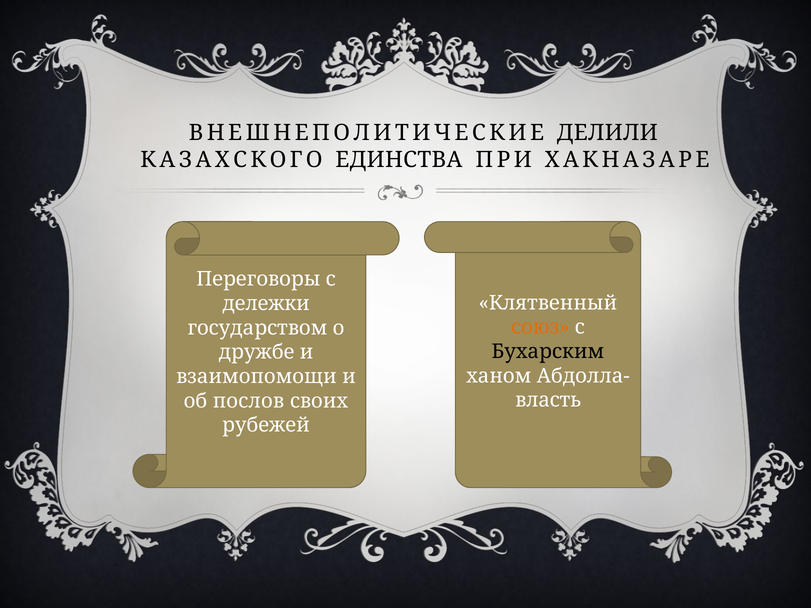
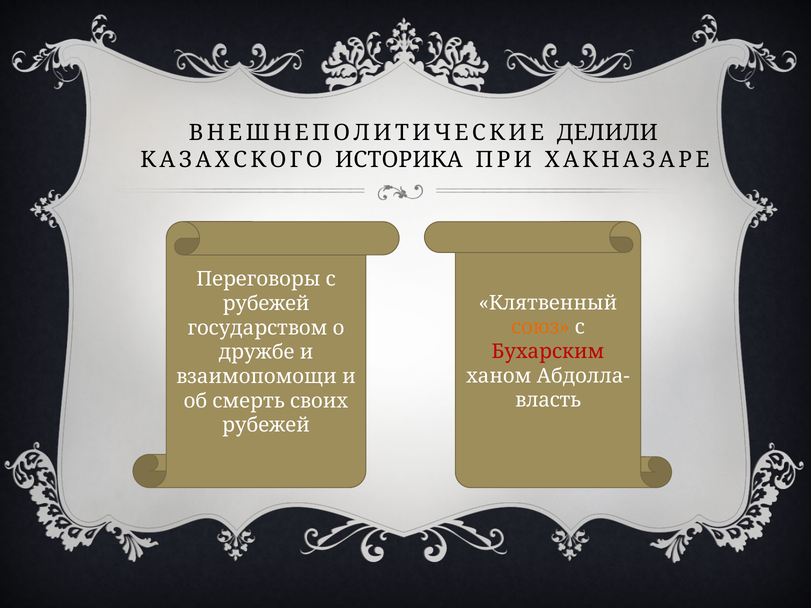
ЕДИНСТВА: ЕДИНСТВА -> ИСТОРИКА (399, 160)
дележки: дележки -> рубежей (266, 304)
Бухарским colour: black -> red (548, 352)
послов: послов -> смерть (249, 401)
